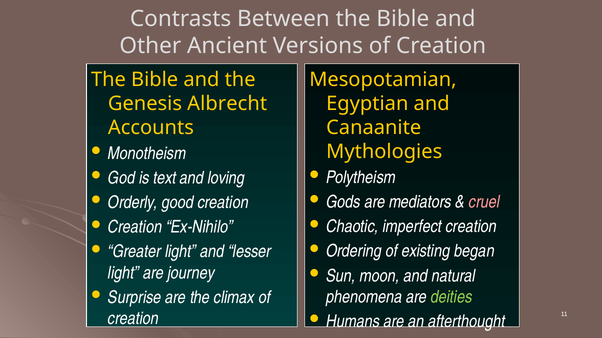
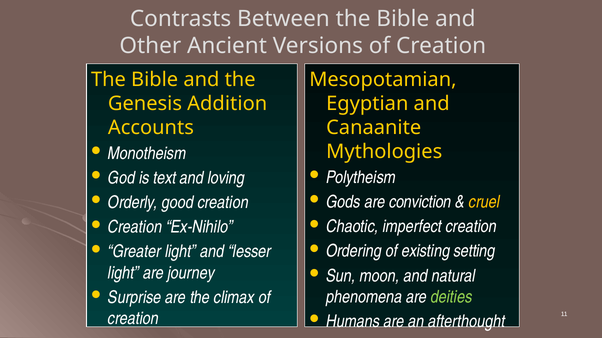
Albrecht: Albrecht -> Addition (227, 104)
mediators: mediators -> conviction (420, 202)
cruel colour: pink -> yellow (484, 202)
began: began -> setting (475, 252)
